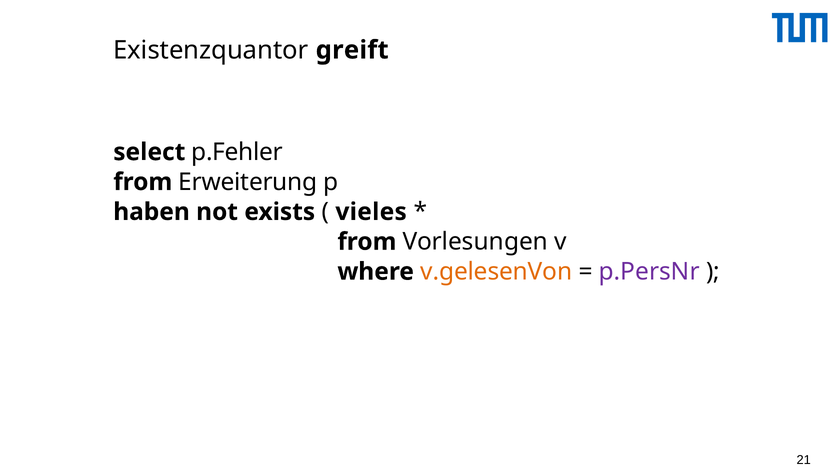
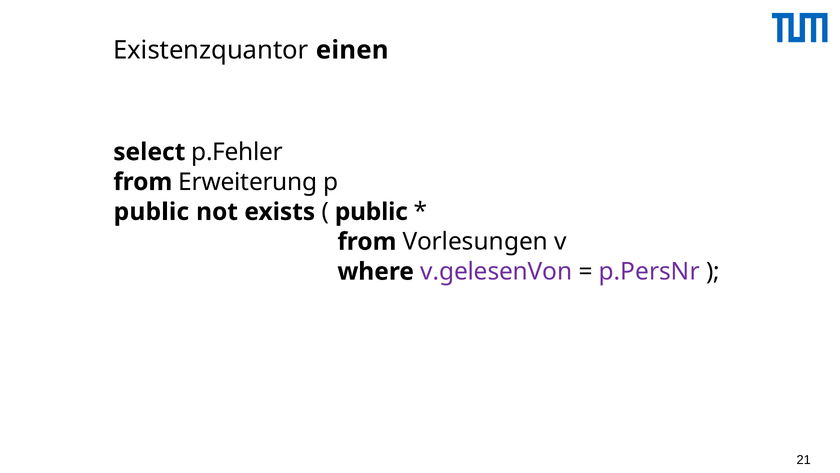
greift: greift -> einen (352, 50)
haben: haben -> public (151, 212)
vieles: vieles -> public (371, 212)
v.gelesenVon colour: orange -> purple (496, 271)
